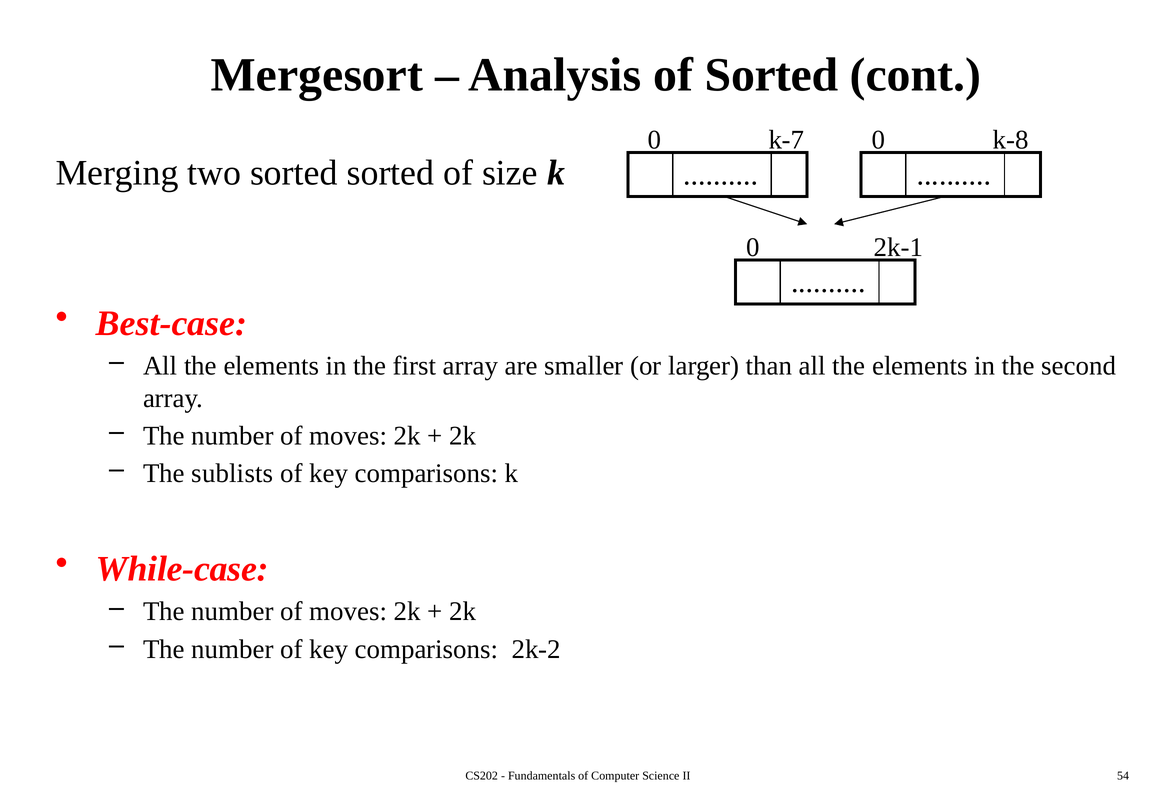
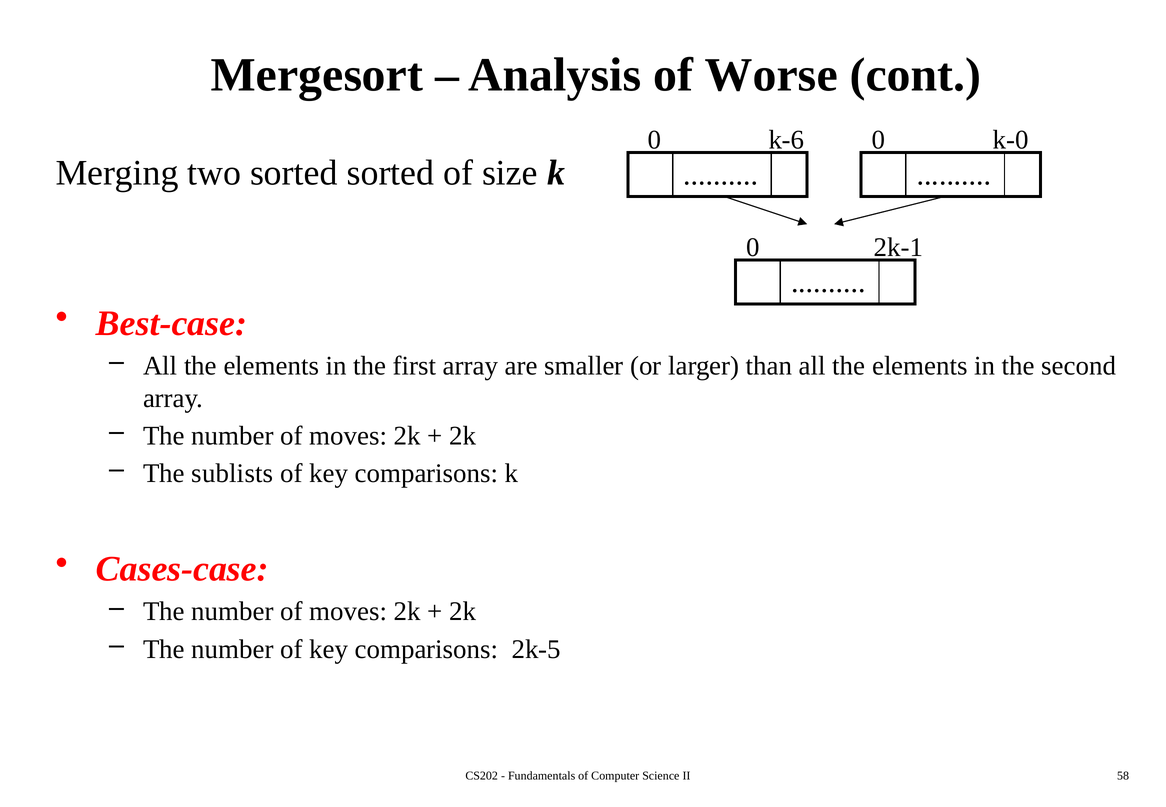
of Sorted: Sorted -> Worse (771, 75)
k-7: k-7 -> k-6 (786, 140)
k-8: k-8 -> k-0 (1011, 140)
While-case: While-case -> Cases-case (182, 569)
2k-2: 2k-2 -> 2k-5 (536, 649)
54: 54 -> 58 (1123, 776)
